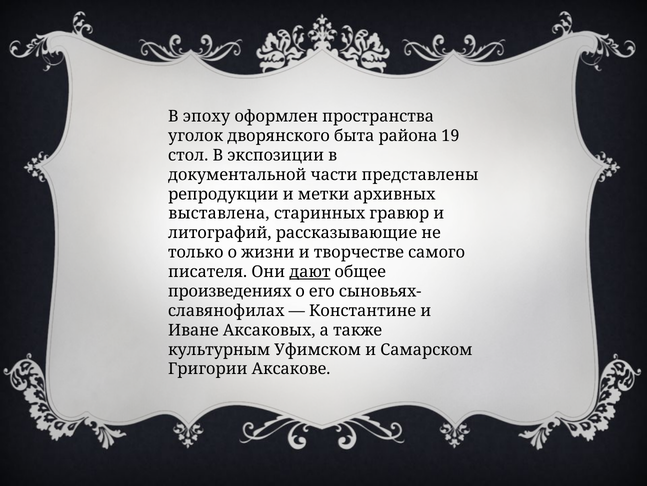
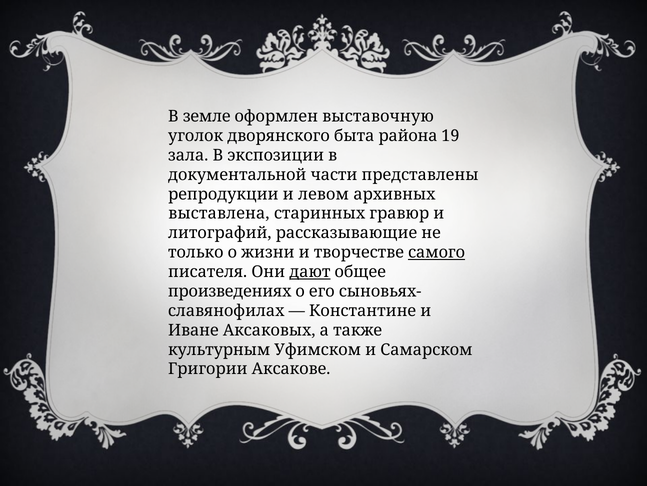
эпоху: эпоху -> земле (207, 116)
пространства: пространства -> выставочную (378, 116)
стол: стол -> зала (188, 155)
метки: метки -> левом (323, 194)
самого underline: none -> present (437, 252)
